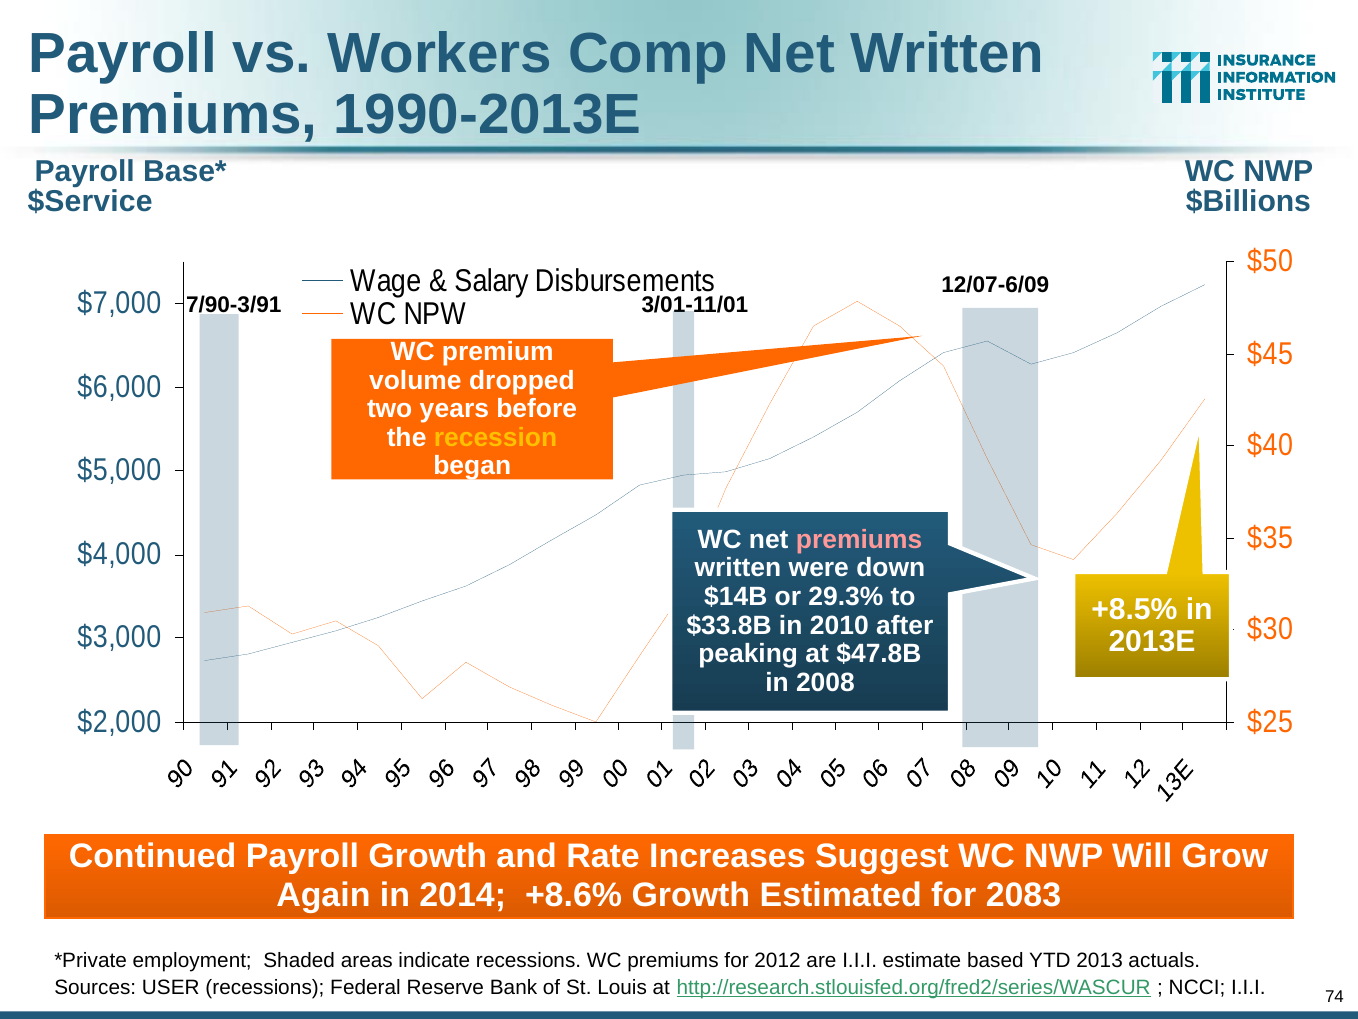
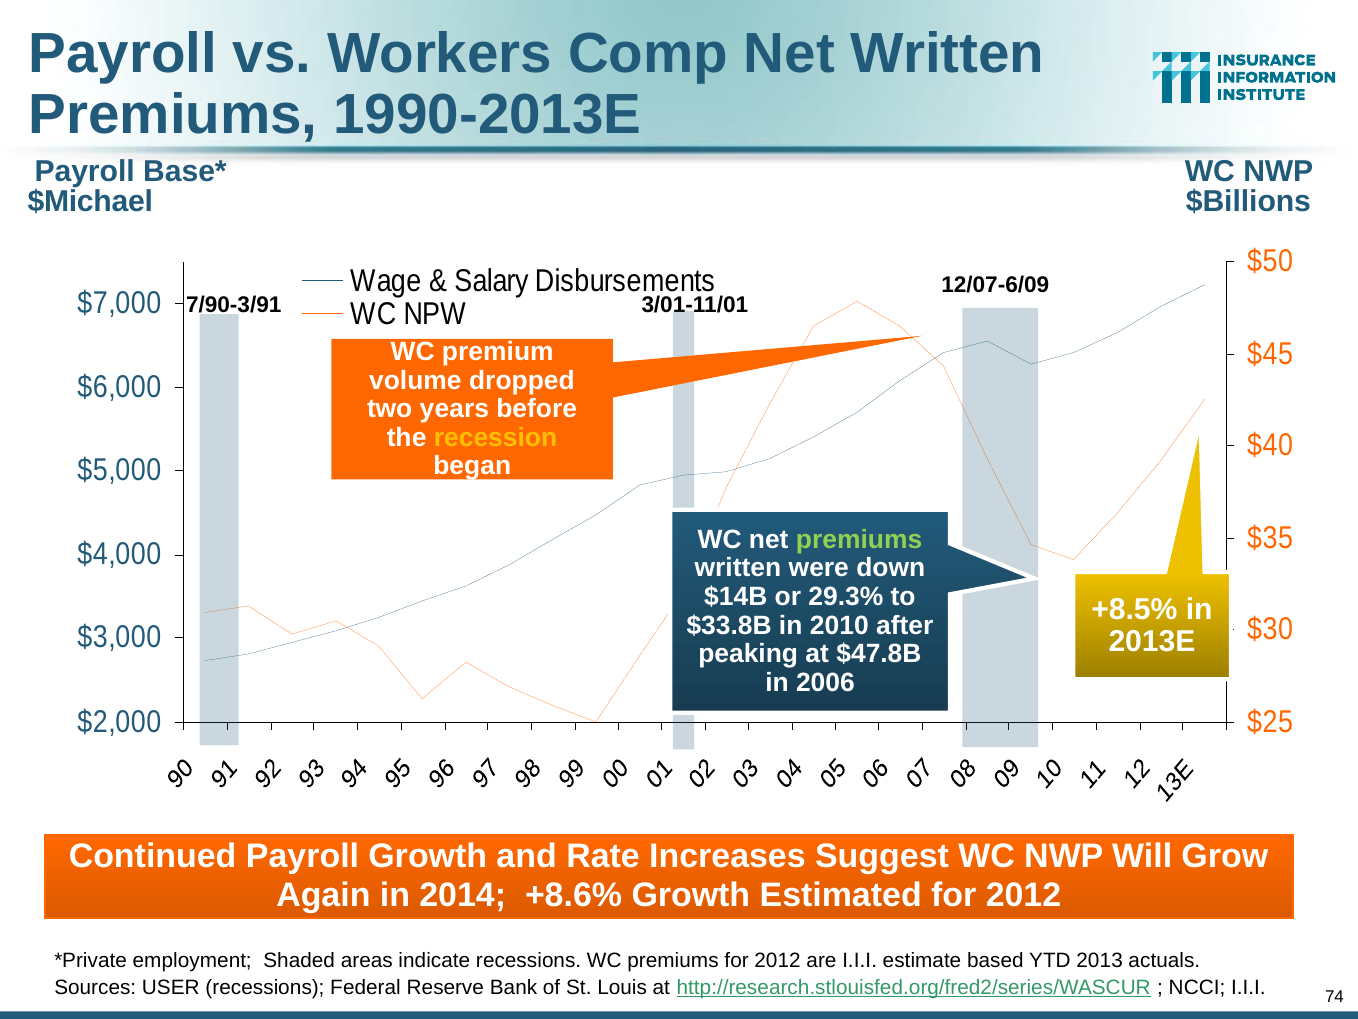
$Service: $Service -> $Michael (90, 201)
premiums colour: pink -> light green (859, 539)
2008: 2008 -> 2006 (825, 682)
Estimated for 2083: 2083 -> 2012 (1024, 894)
